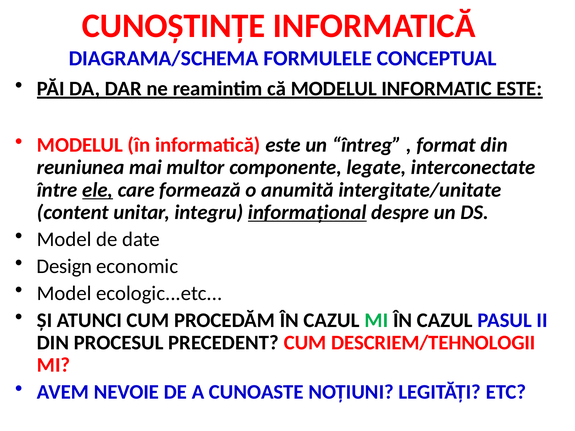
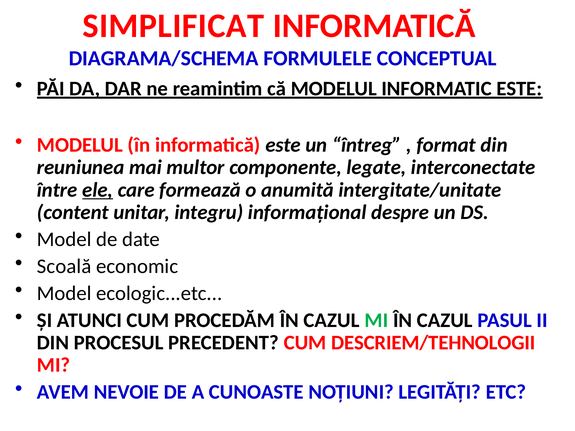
CUNOȘTINȚE: CUNOȘTINȚE -> SIMPLIFICAT (173, 26)
informațional underline: present -> none (307, 212)
Design: Design -> Scoală (64, 266)
